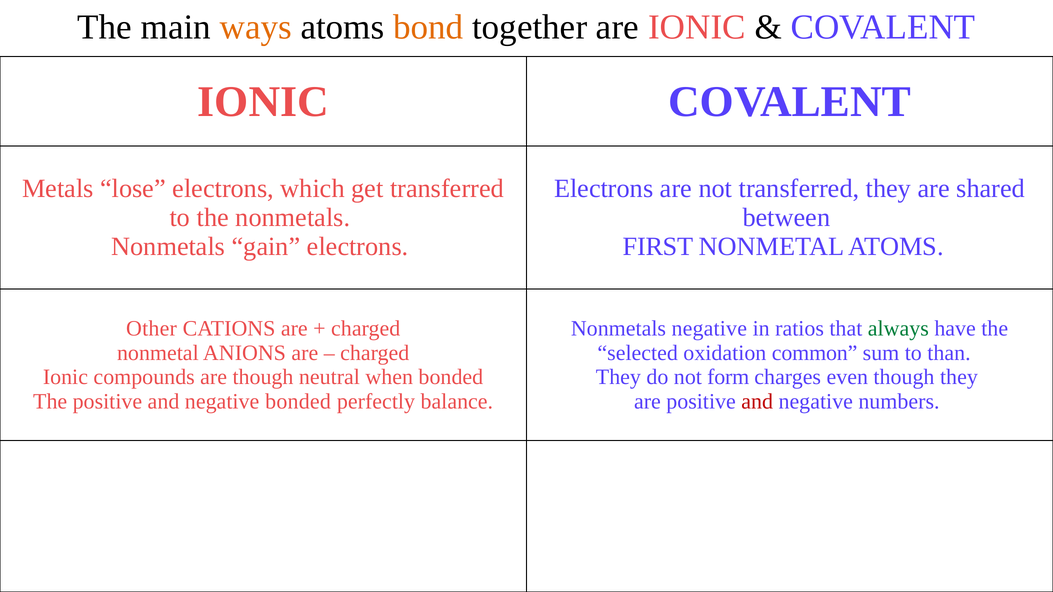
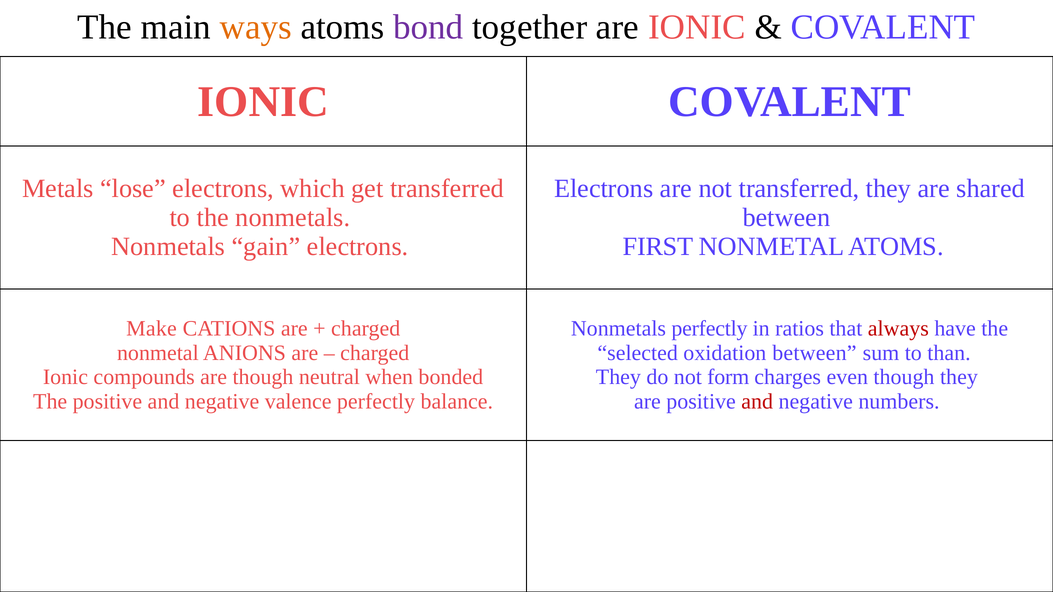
bond colour: orange -> purple (428, 27)
Other: Other -> Make (152, 329)
Nonmetals negative: negative -> perfectly (709, 329)
always colour: green -> red (898, 329)
oxidation common: common -> between (814, 353)
negative bonded: bonded -> valence (298, 402)
